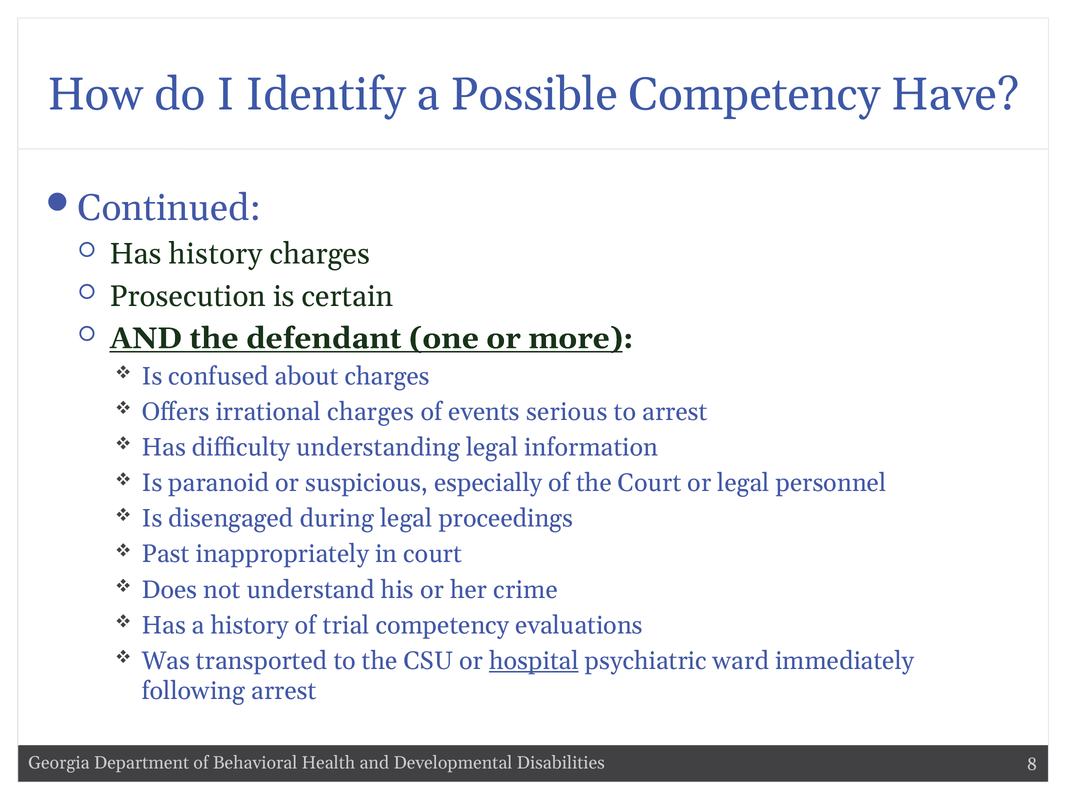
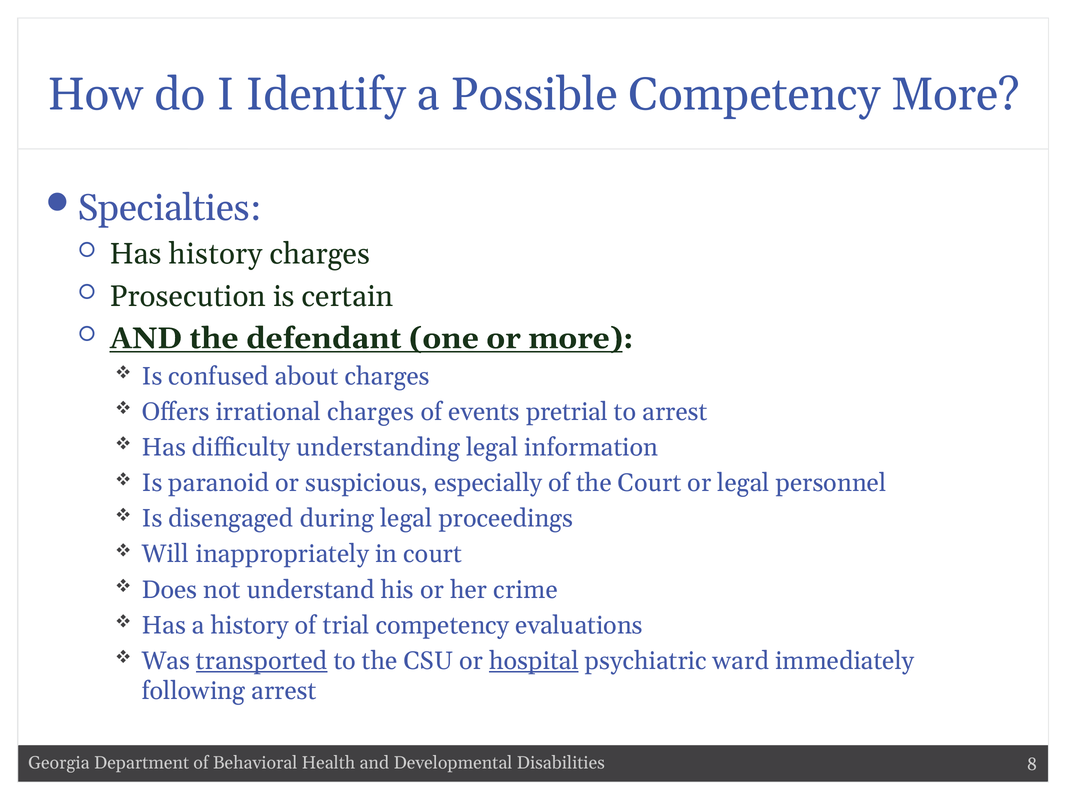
Competency Have: Have -> More (956, 94)
Continued: Continued -> Specialties (169, 208)
serious: serious -> pretrial (567, 412)
Past: Past -> Will (166, 554)
transported underline: none -> present (262, 661)
